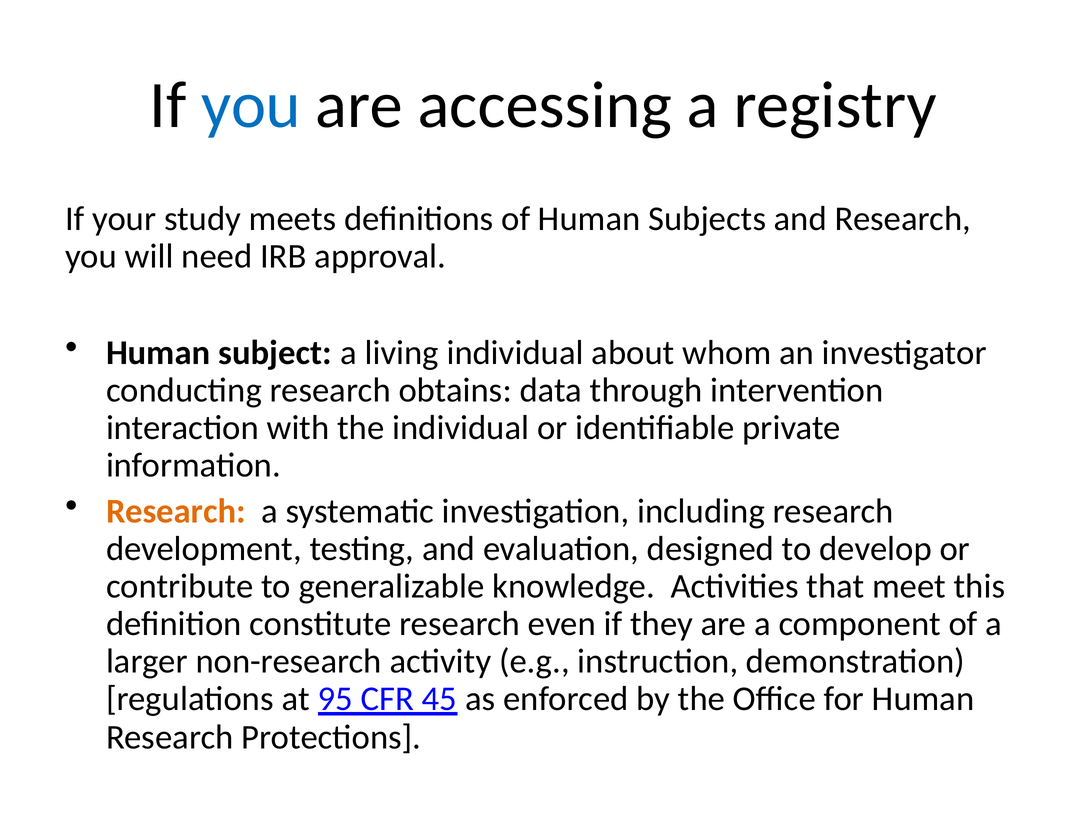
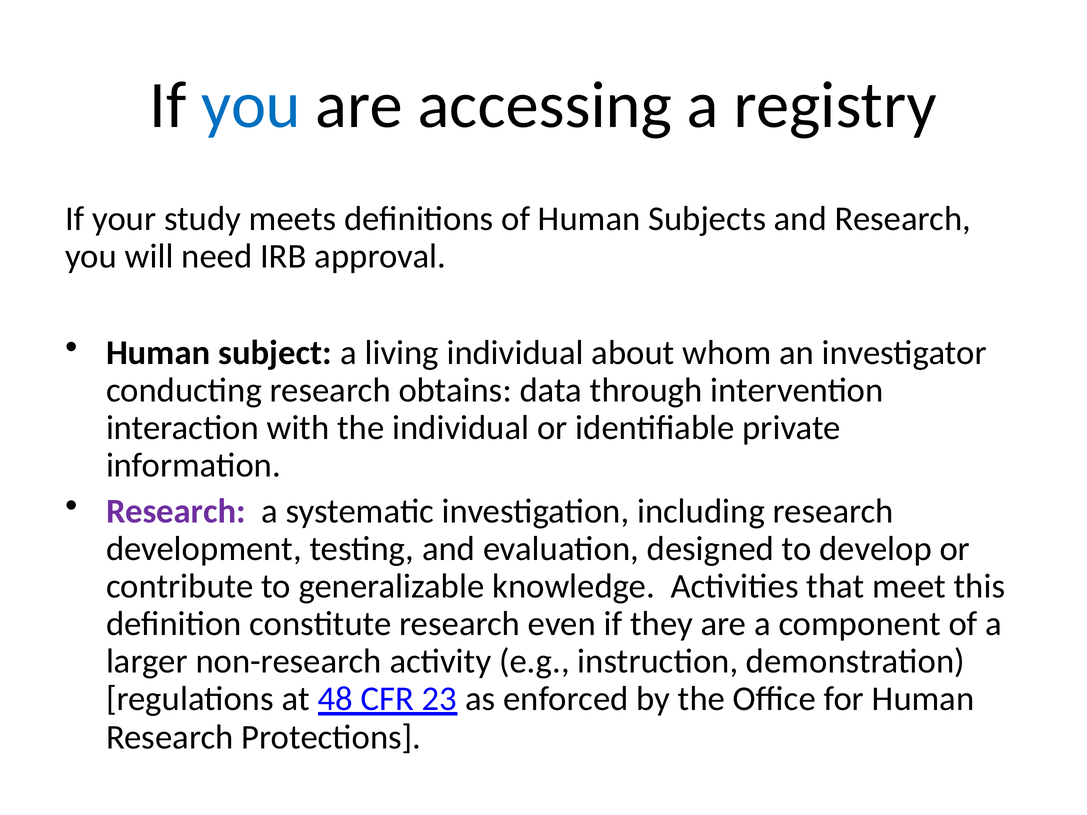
Research colour: orange -> purple (176, 512)
95: 95 -> 48 (335, 699)
45: 45 -> 23 (439, 699)
